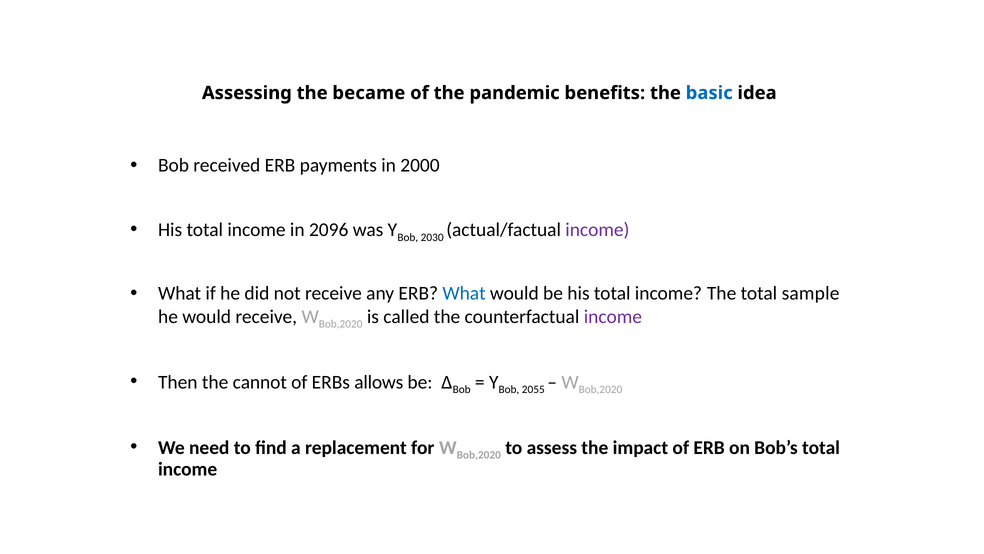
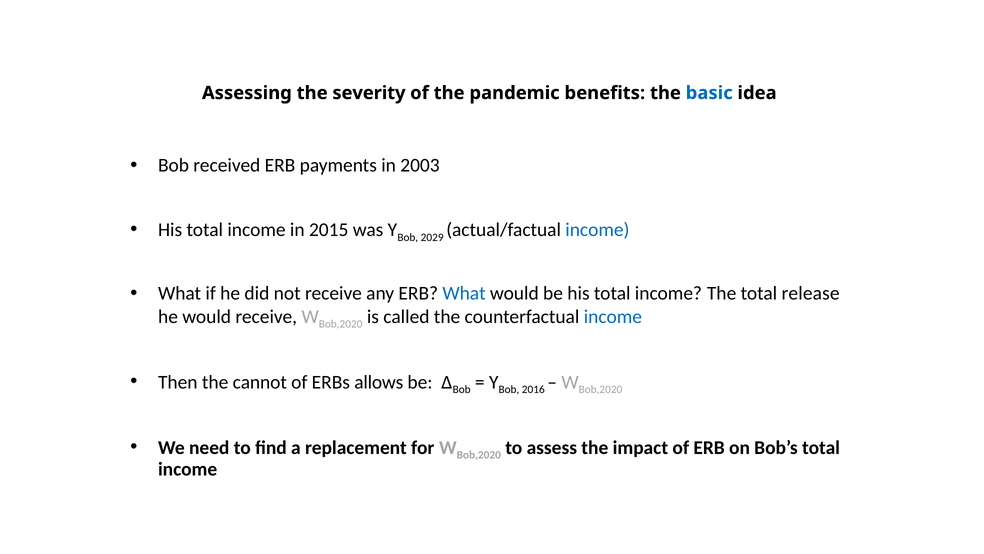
became: became -> severity (369, 93)
2000: 2000 -> 2003 (420, 165)
2096: 2096 -> 2015 (329, 230)
2030: 2030 -> 2029 (432, 237)
income colour: purple -> blue (597, 230)
sample: sample -> release (811, 293)
income colour: purple -> blue (613, 316)
2055: 2055 -> 2016 (533, 389)
